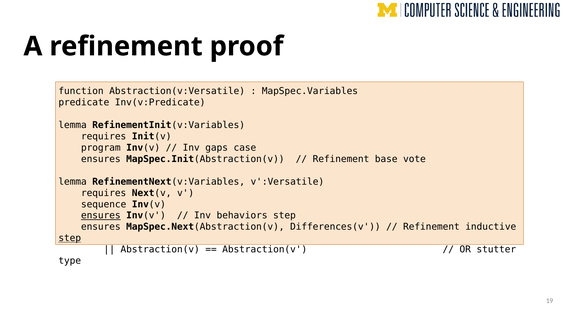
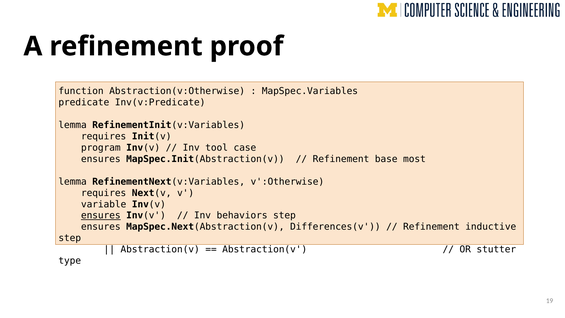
Abstraction(v:Versatile: Abstraction(v:Versatile -> Abstraction(v:Otherwise (177, 91)
gaps: gaps -> tool (217, 148)
vote: vote -> most (414, 159)
v':Versatile: v':Versatile -> v':Otherwise (287, 182)
sequence: sequence -> variable (104, 204)
step underline: present -> none (70, 238)
